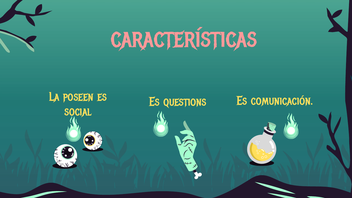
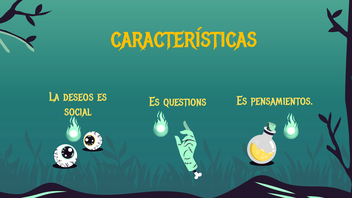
características colour: pink -> yellow (184, 38)
poseen: poseen -> deseos (78, 97)
comunicación: comunicación -> pensamientos (282, 101)
